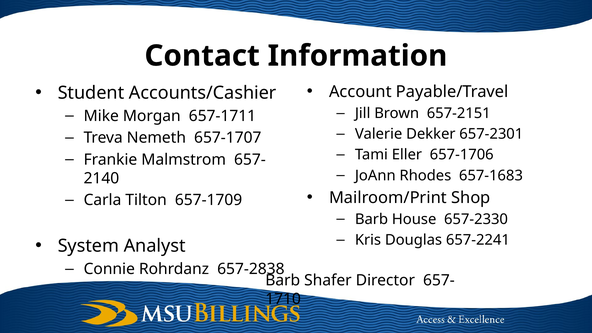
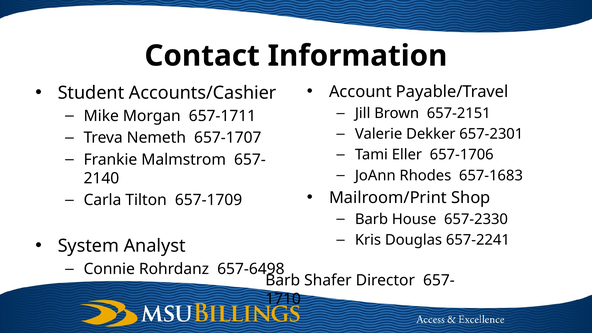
657-2838: 657-2838 -> 657-6498 (251, 269)
